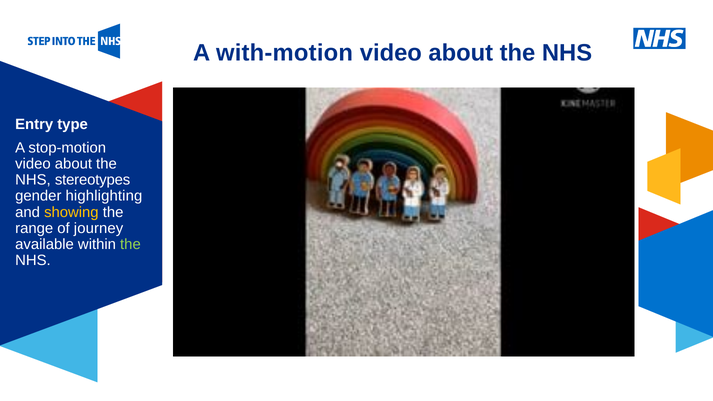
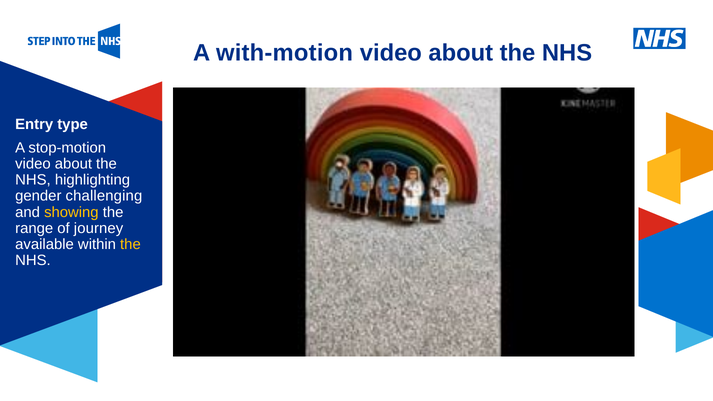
stereotypes: stereotypes -> highlighting (92, 180)
highlighting: highlighting -> challenging (104, 196)
the colour: light green -> yellow (130, 244)
